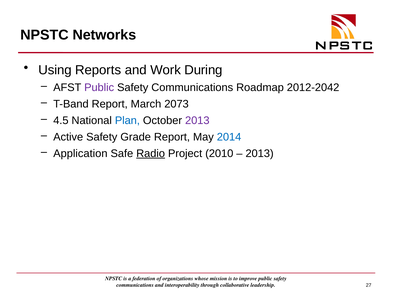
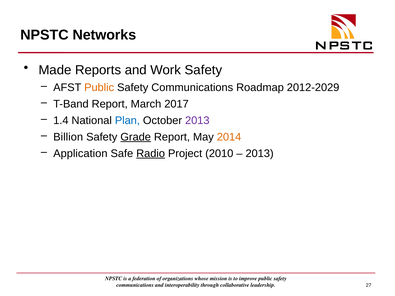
Using: Using -> Made (55, 70)
Work During: During -> Safety (203, 70)
Public colour: purple -> orange (99, 88)
2012-2042: 2012-2042 -> 2012-2029 (313, 88)
2073: 2073 -> 2017 (177, 104)
4.5: 4.5 -> 1.4 (61, 121)
Active: Active -> Billion (68, 137)
Grade underline: none -> present (136, 137)
2014 colour: blue -> orange (229, 137)
